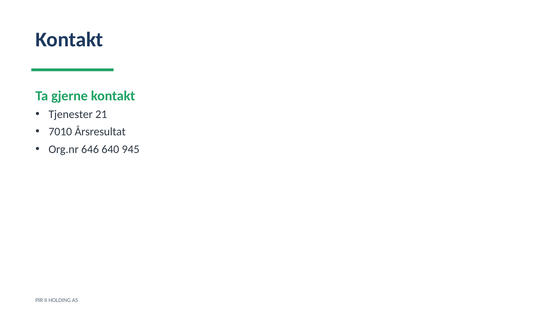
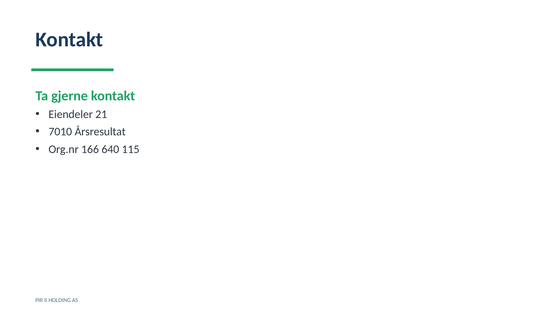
Tjenester: Tjenester -> Eiendeler (71, 115)
646: 646 -> 166 (90, 149)
945: 945 -> 115 (131, 149)
